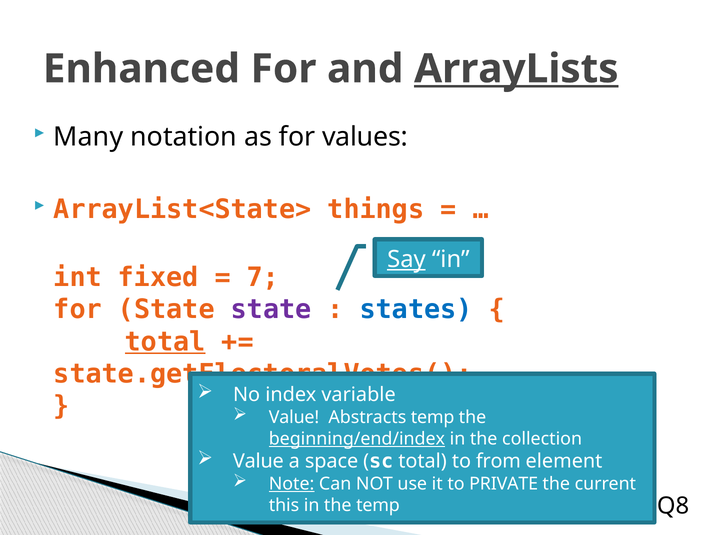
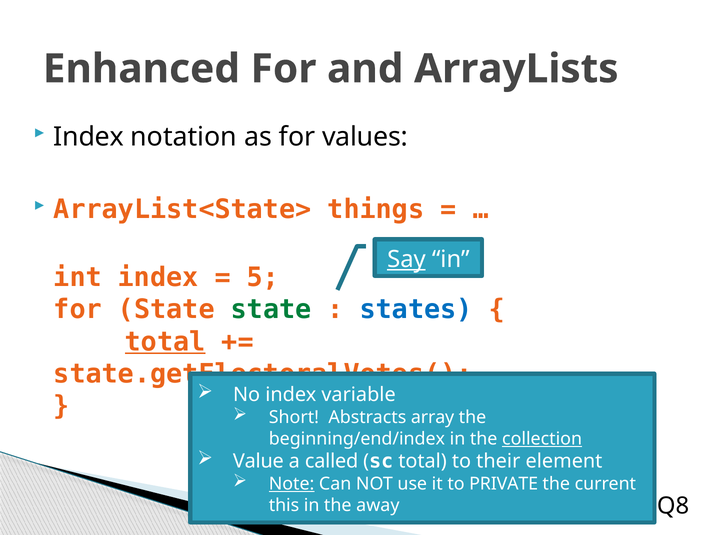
ArrayLists underline: present -> none (516, 69)
Many: Many -> Index (89, 137)
int fixed: fixed -> index (158, 278)
7: 7 -> 5 (263, 278)
state colour: purple -> green (271, 310)
Value: Value -> Short (294, 418)
Abstracts temp: temp -> array (433, 418)
beginning/end/index underline: present -> none (357, 439)
collection underline: none -> present (542, 439)
space: space -> called (332, 462)
from: from -> their (498, 462)
the temp: temp -> away (378, 506)
